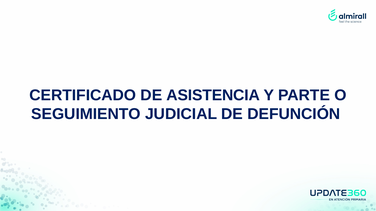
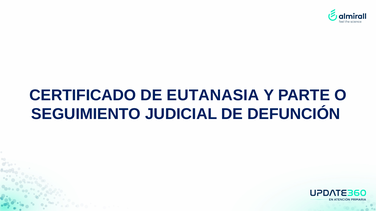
ASISTENCIA: ASISTENCIA -> EUTANASIA (213, 95)
